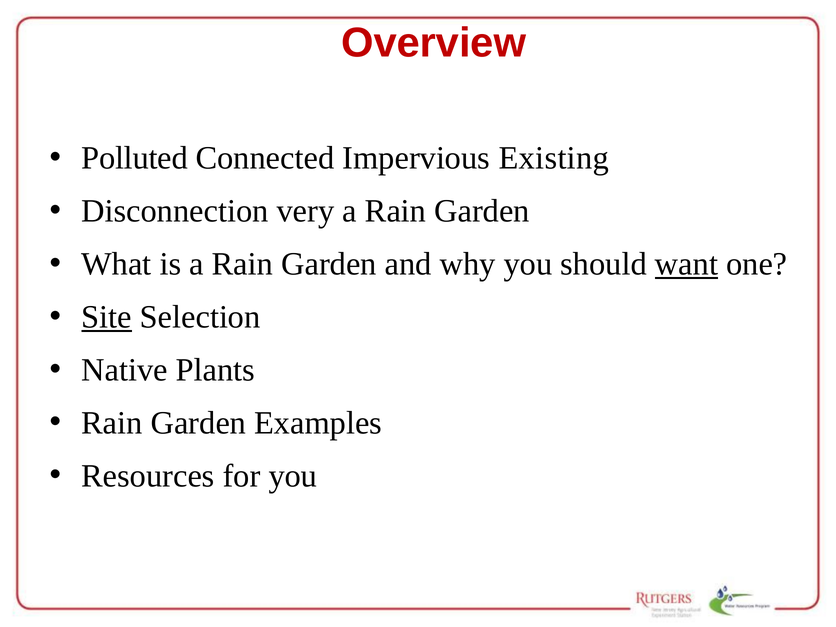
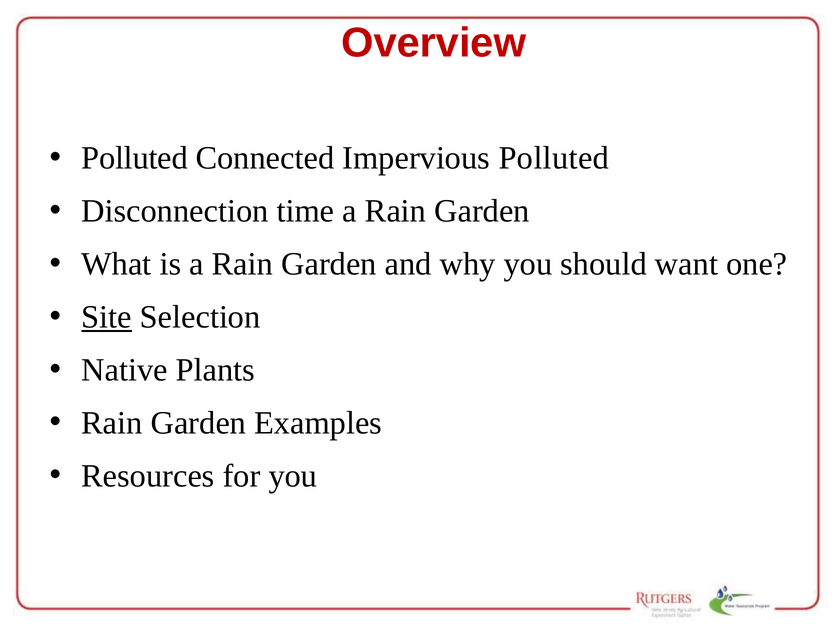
Impervious Existing: Existing -> Polluted (554, 158)
very: very -> time (306, 211)
want underline: present -> none (686, 264)
